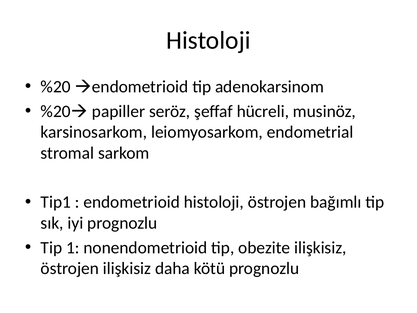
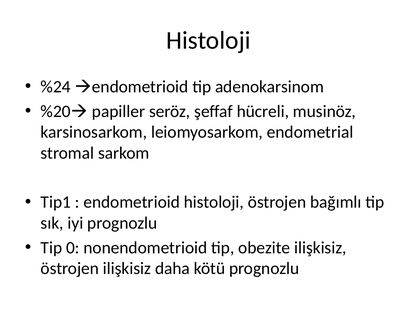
%20: %20 -> %24 (56, 87)
1: 1 -> 0 (73, 247)
